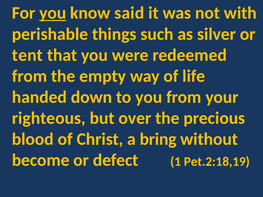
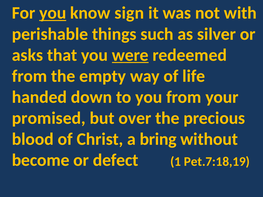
said: said -> sign (129, 13)
tent: tent -> asks (27, 55)
were underline: none -> present (130, 55)
righteous: righteous -> promised (49, 118)
Pet.2:18,19: Pet.2:18,19 -> Pet.7:18,19 (217, 162)
